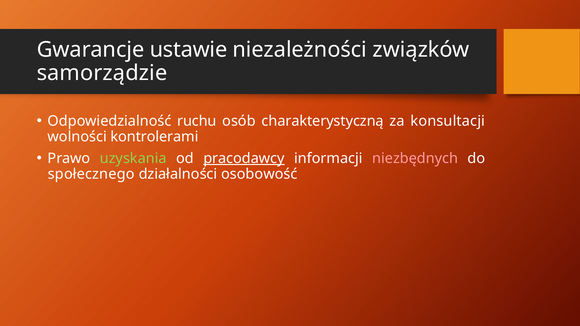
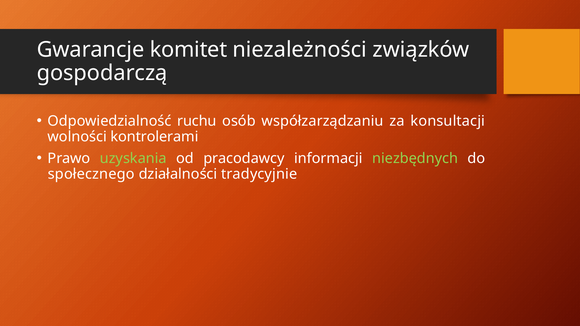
ustawie: ustawie -> komitet (189, 50)
samorządzie: samorządzie -> gospodarczą (102, 73)
charakterystyczną: charakterystyczną -> współzarządzaniu (323, 121)
pracodawcy underline: present -> none (244, 158)
niezbędnych colour: pink -> light green (415, 158)
osobowość: osobowość -> tradycyjnie (259, 174)
